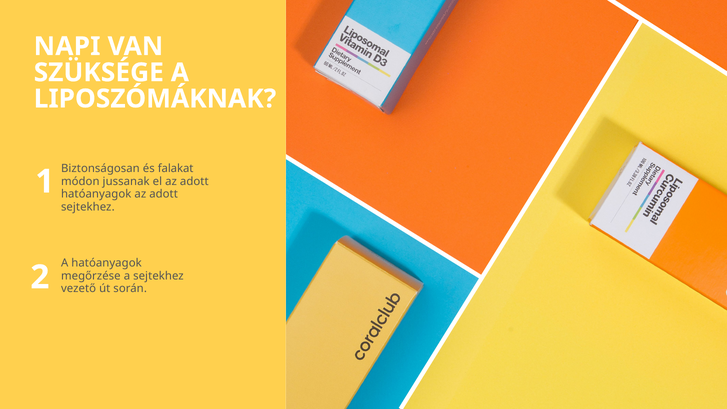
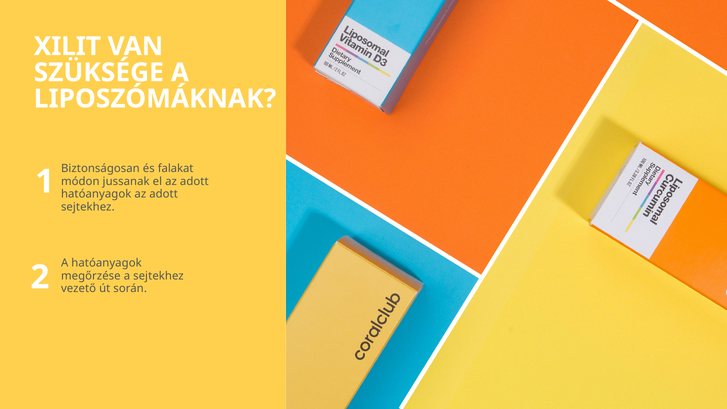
NAPI: NAPI -> XILIT (67, 46)
